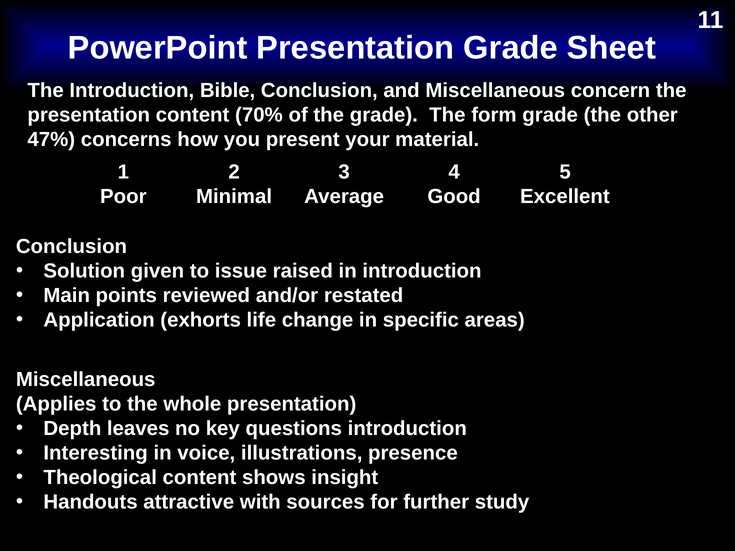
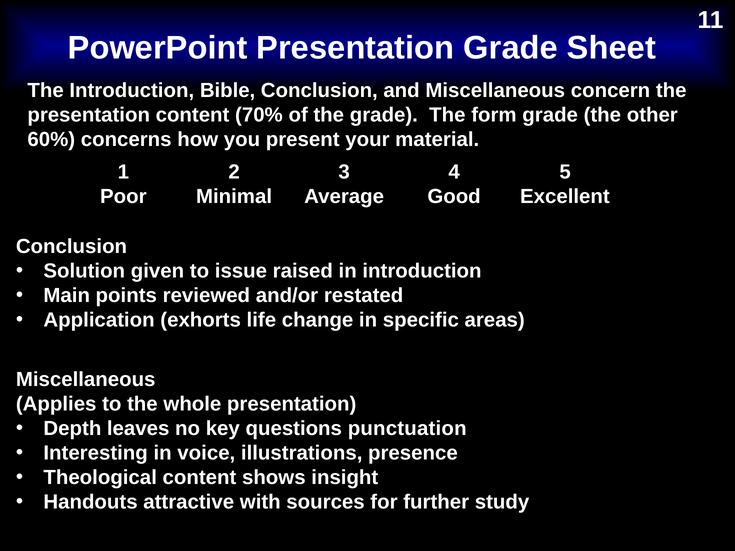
47%: 47% -> 60% (51, 139)
questions introduction: introduction -> punctuation (407, 429)
